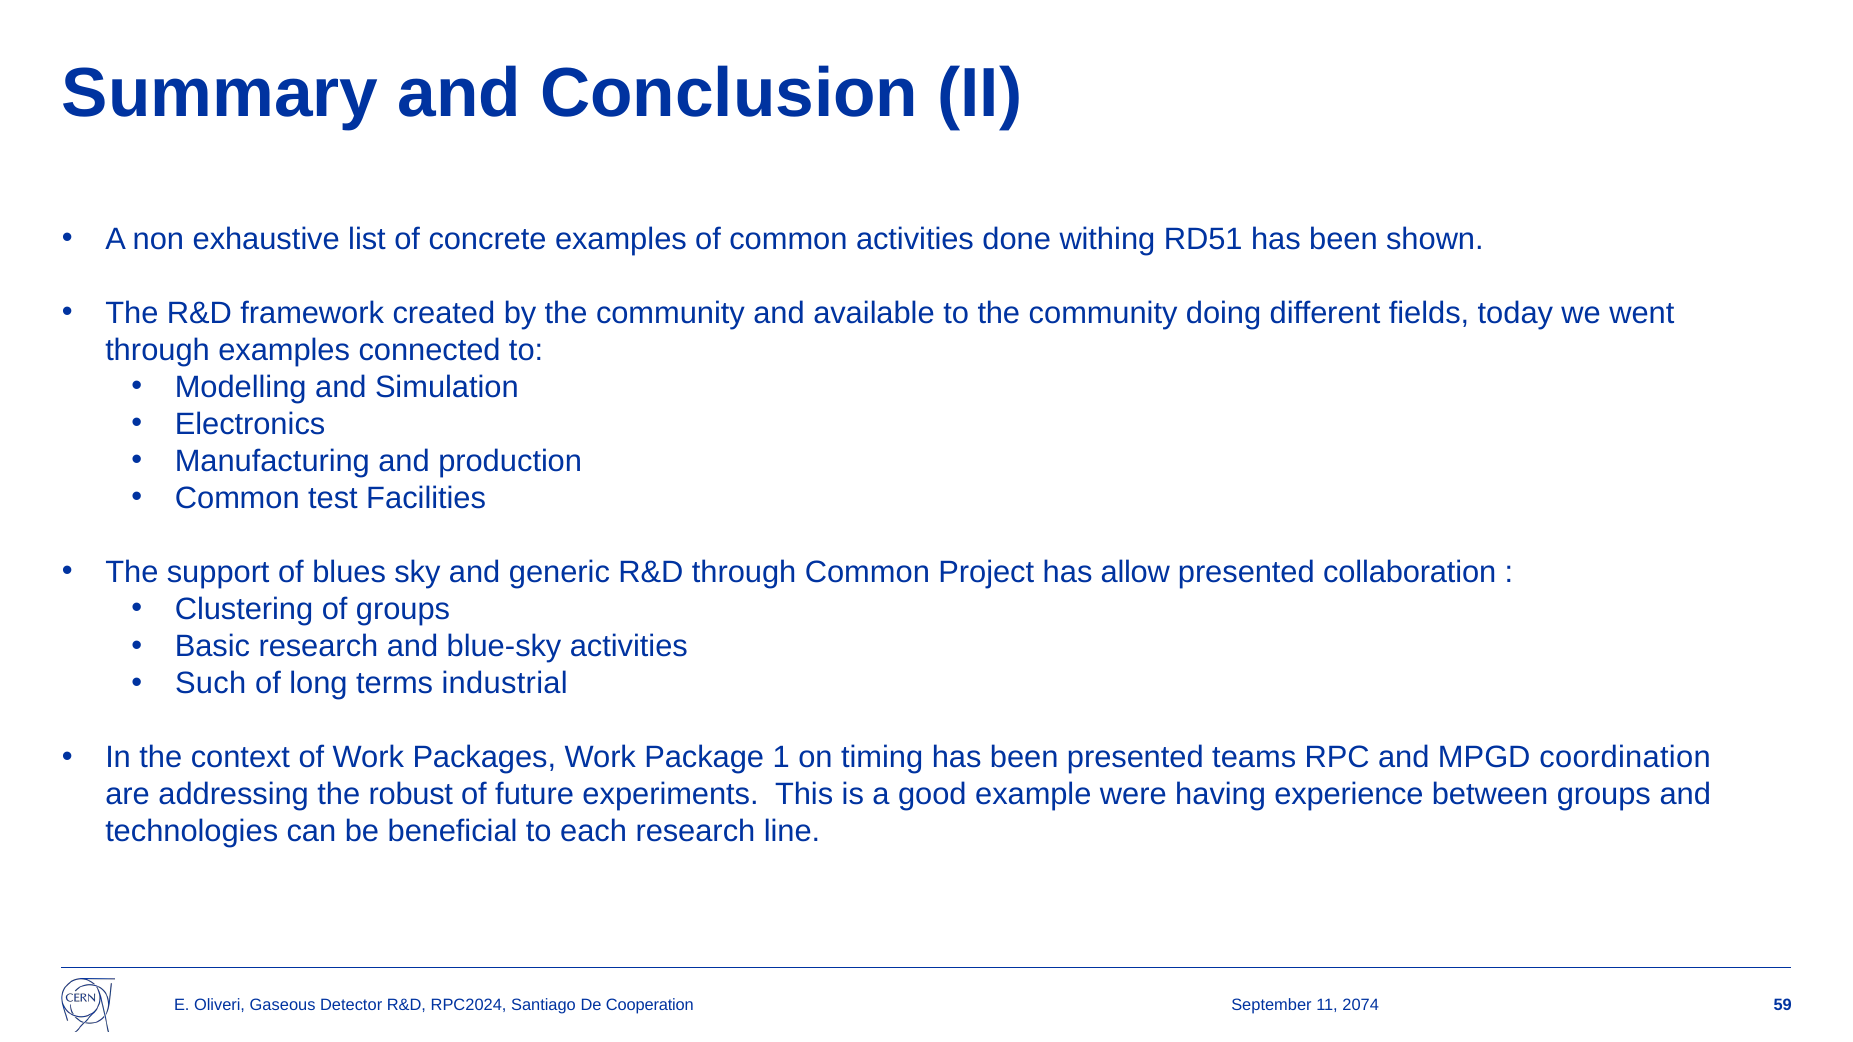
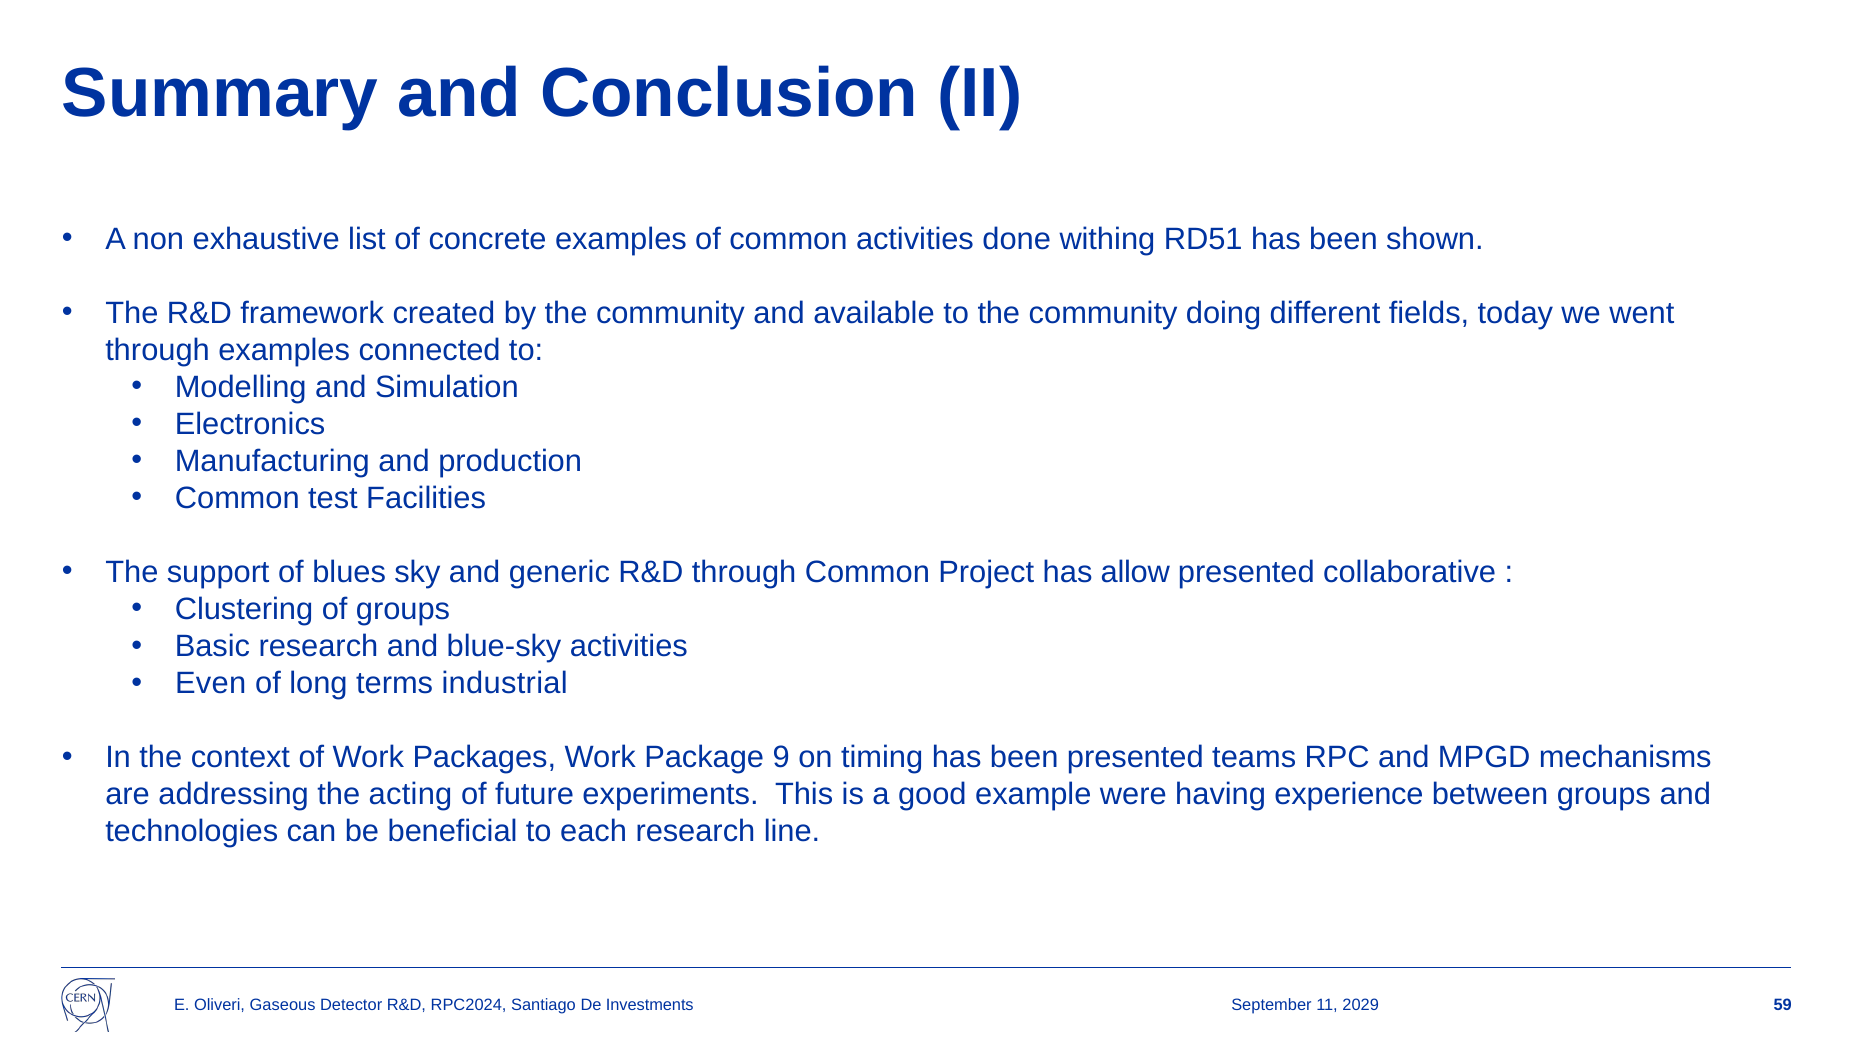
collaboration: collaboration -> collaborative (1410, 573)
Such: Such -> Even (211, 684)
1: 1 -> 9 (781, 758)
coordination: coordination -> mechanisms (1625, 758)
robust: robust -> acting (411, 795)
Cooperation: Cooperation -> Investments (650, 1005)
2074: 2074 -> 2029 (1361, 1005)
